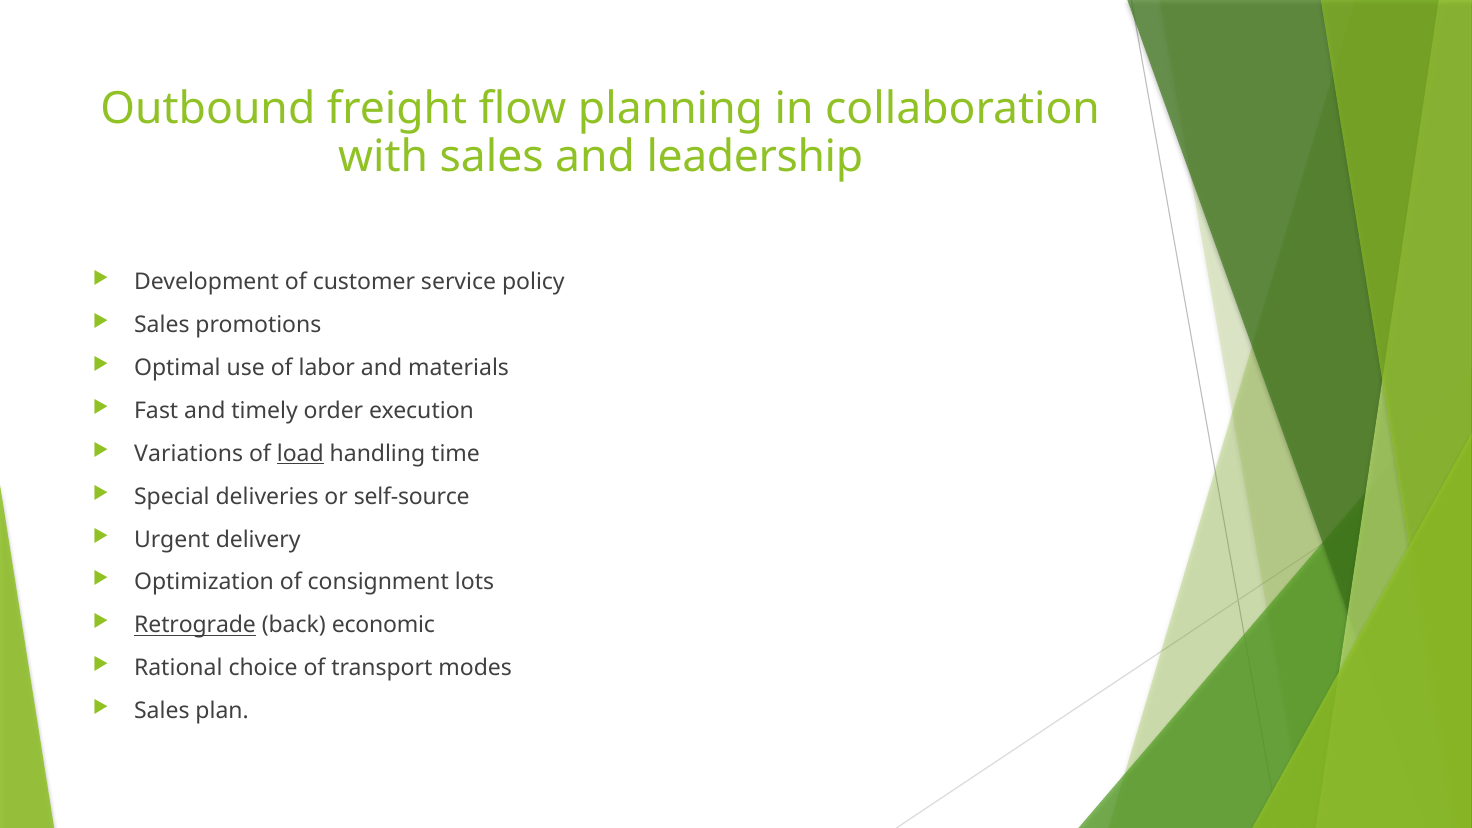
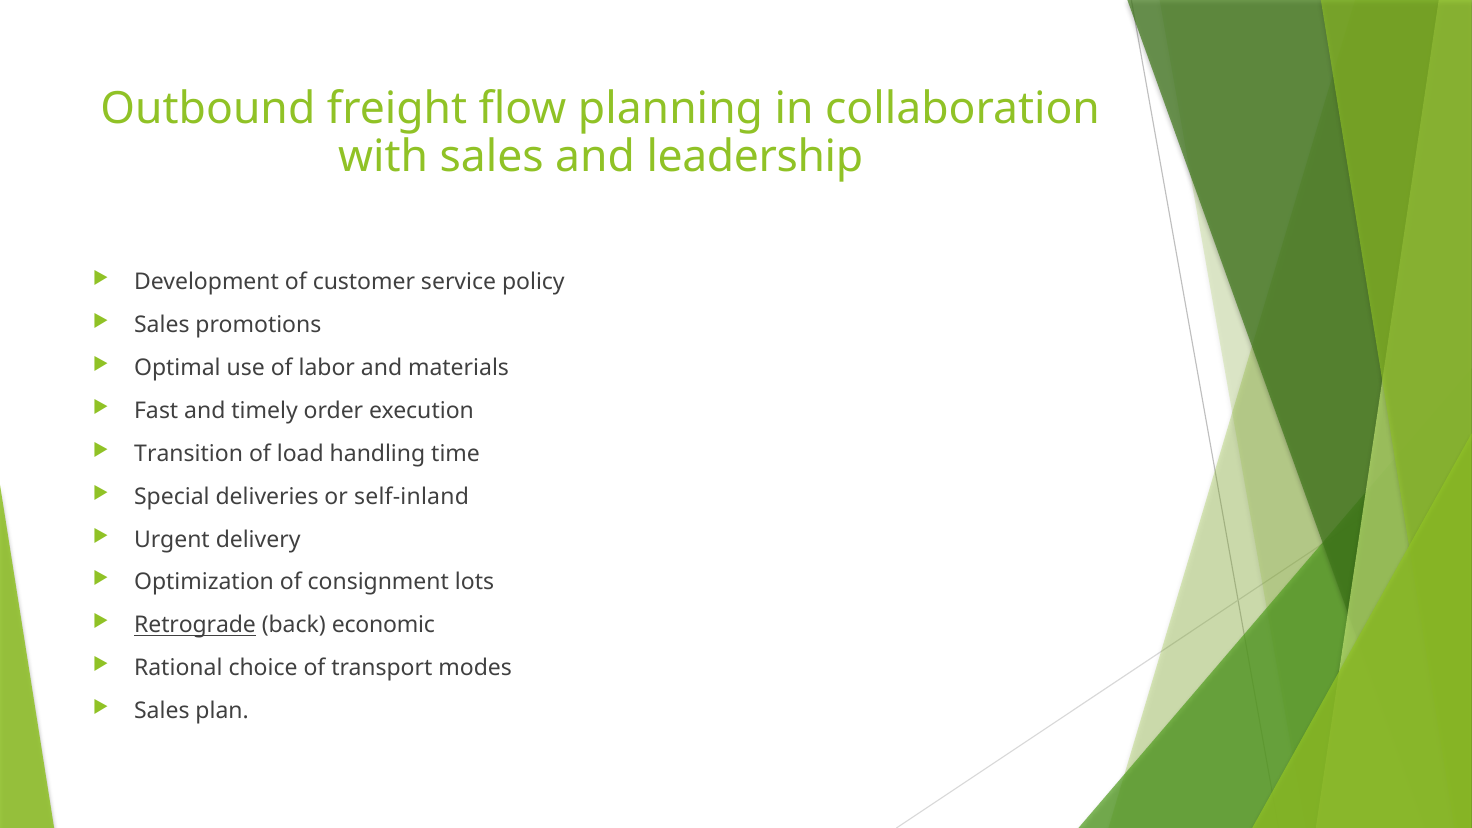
Variations: Variations -> Transition (189, 454)
load underline: present -> none (300, 454)
self-source: self-source -> self-inland (412, 497)
